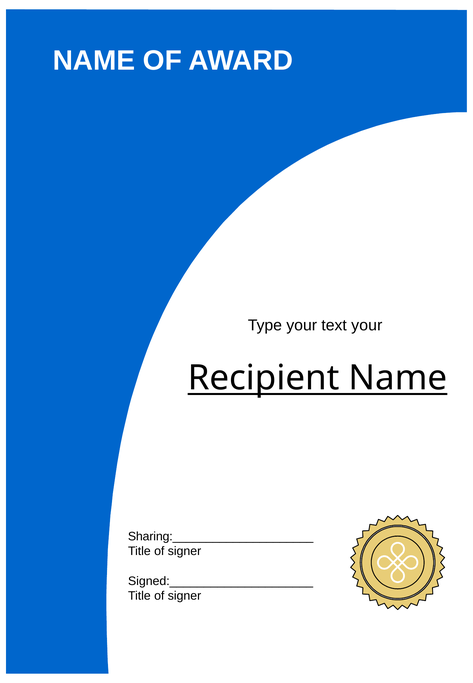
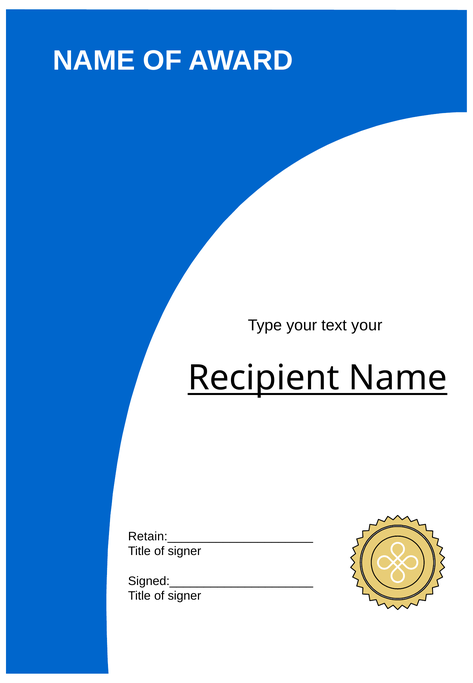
Sharing:_____________________: Sharing:_____________________ -> Retain:_____________________ (221, 537)
